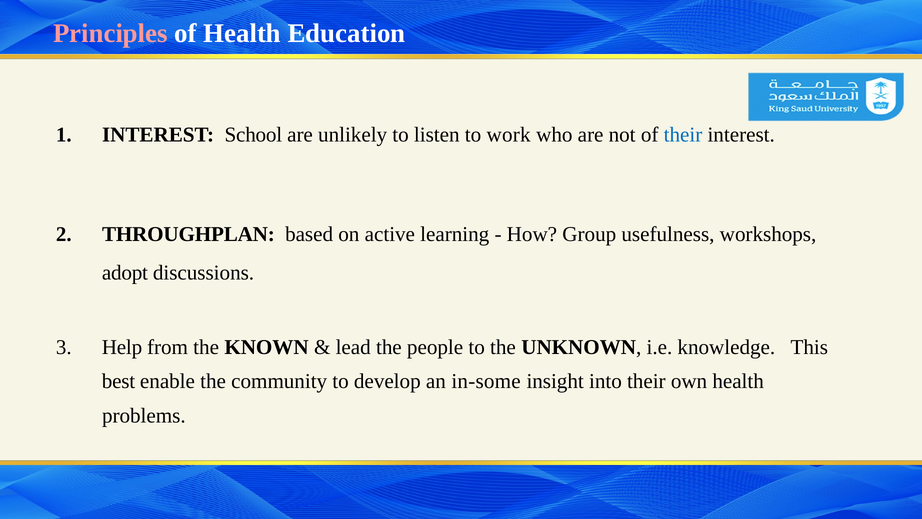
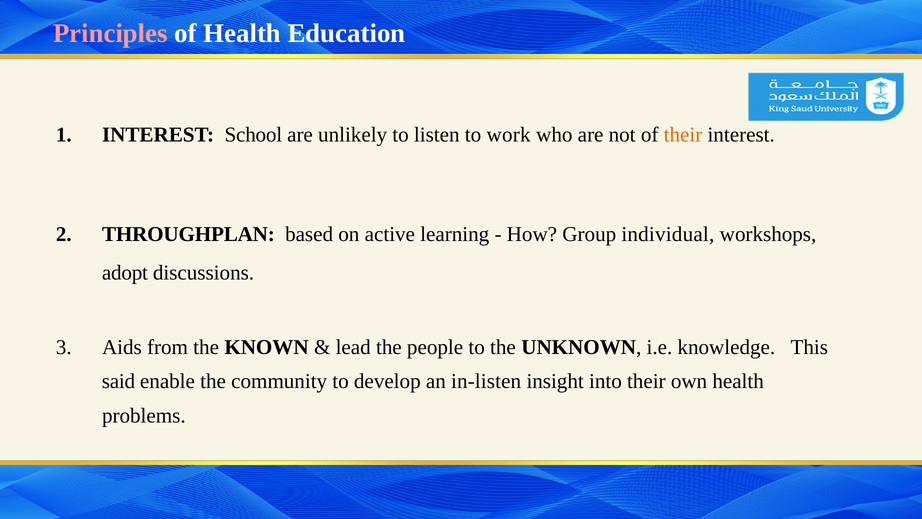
their colour: blue -> orange (683, 135)
usefulness: usefulness -> individual (668, 234)
Help: Help -> Aids (122, 347)
best: best -> said (118, 381)
in-some: in-some -> in-listen (486, 381)
